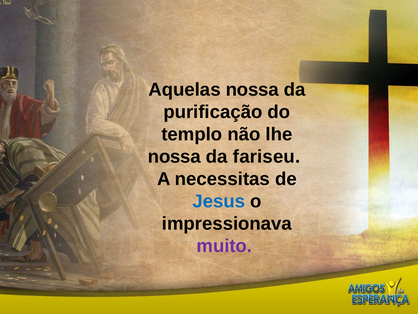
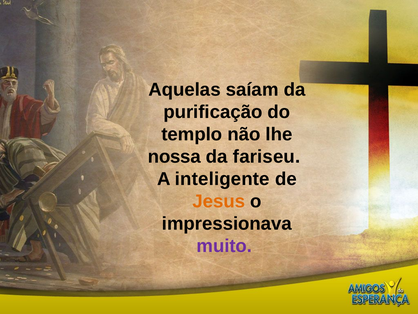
Aquelas nossa: nossa -> saíam (252, 90)
necessitas: necessitas -> inteligente (222, 179)
Jesus colour: blue -> orange (219, 201)
